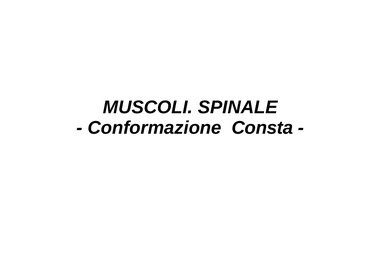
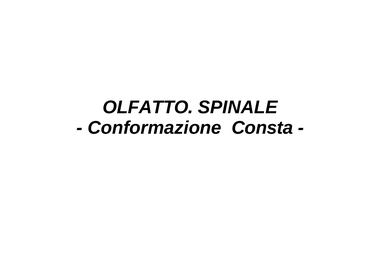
MUSCOLI: MUSCOLI -> OLFATTO (148, 107)
